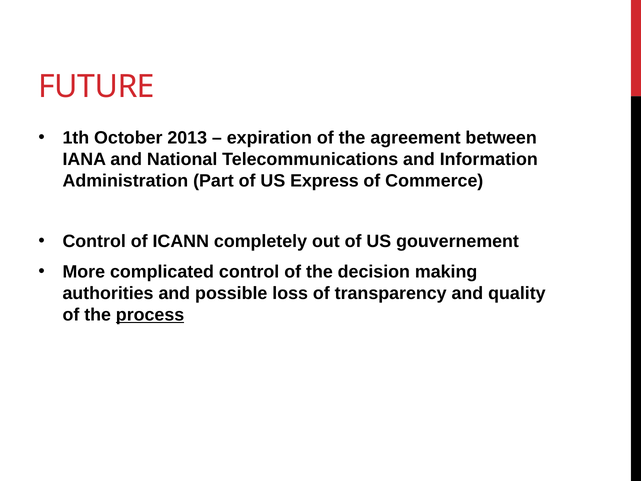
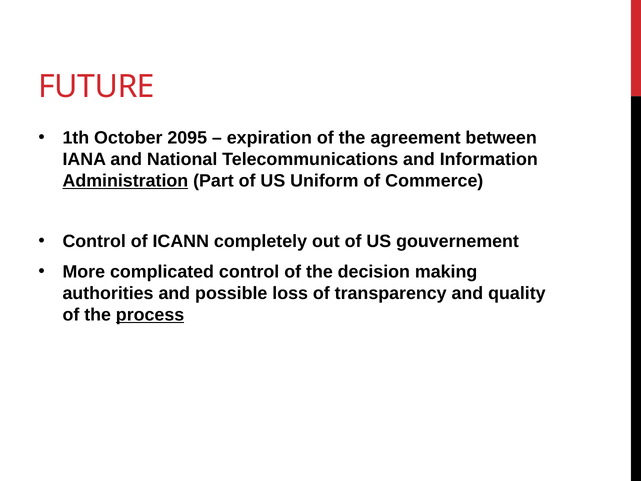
2013: 2013 -> 2095 (187, 138)
Administration underline: none -> present (125, 181)
Express: Express -> Uniform (324, 181)
